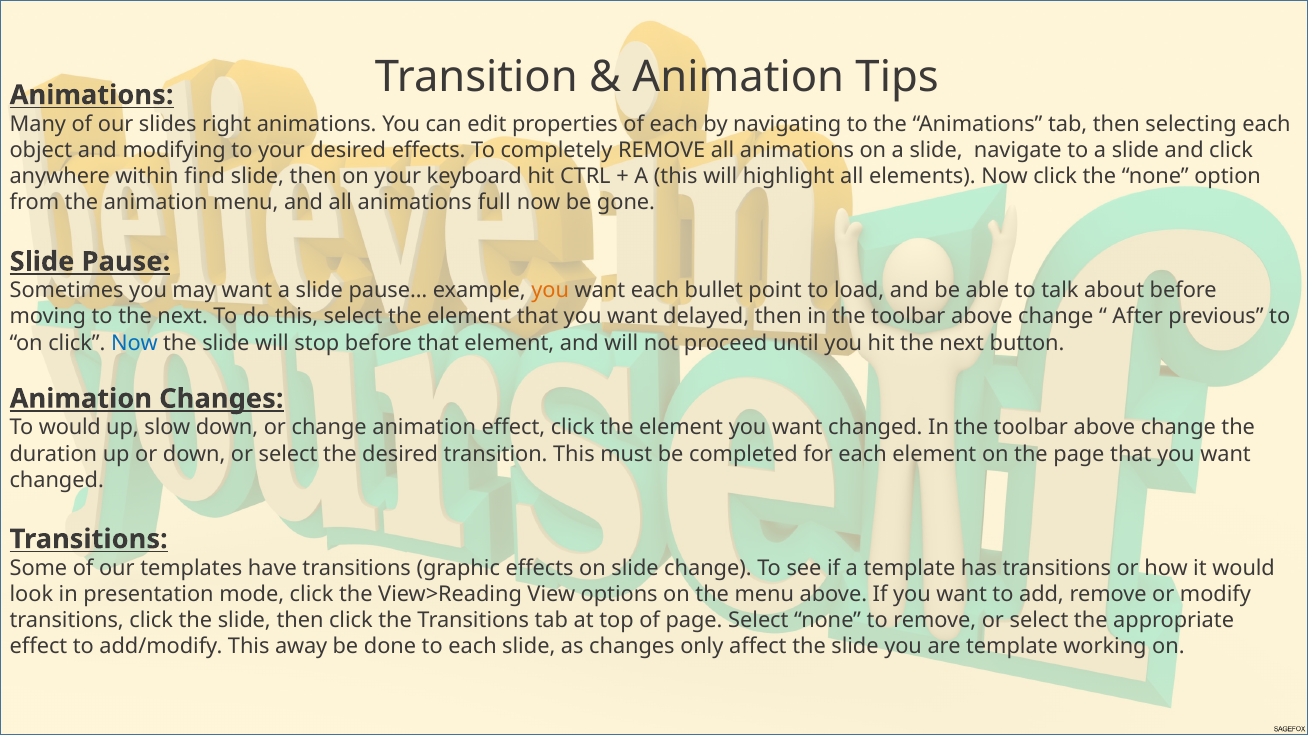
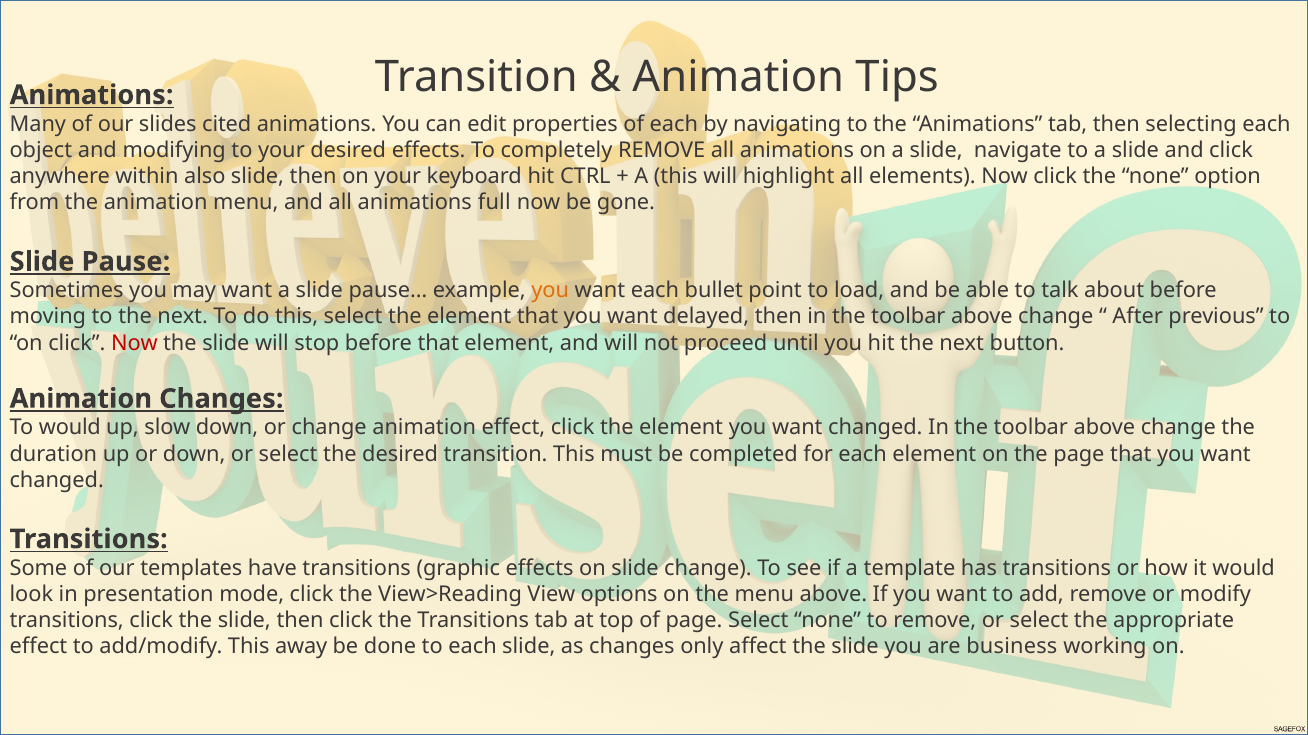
right: right -> cited (227, 124)
find: find -> also (205, 176)
Now colour: blue -> red (134, 343)
are template: template -> business (1012, 647)
